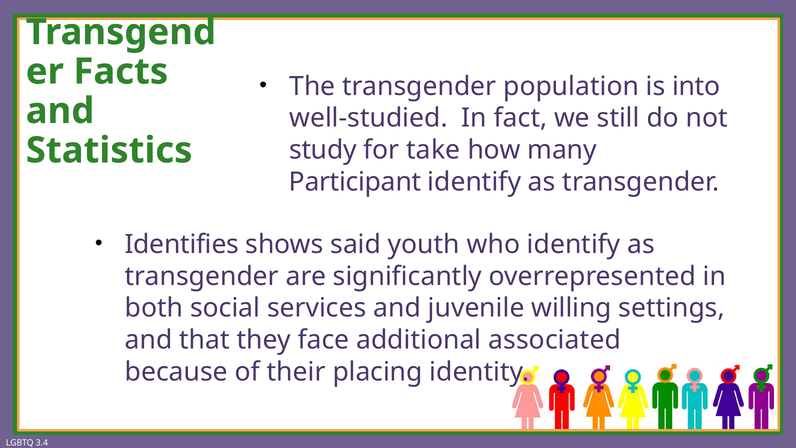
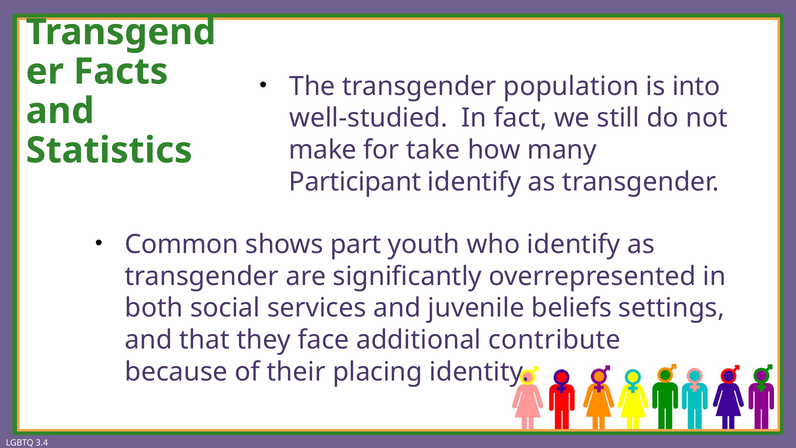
study: study -> make (323, 150)
Identifies: Identifies -> Common (182, 244)
said: said -> part (356, 244)
willing: willing -> beliefs (572, 308)
associated: associated -> contribute (555, 340)
